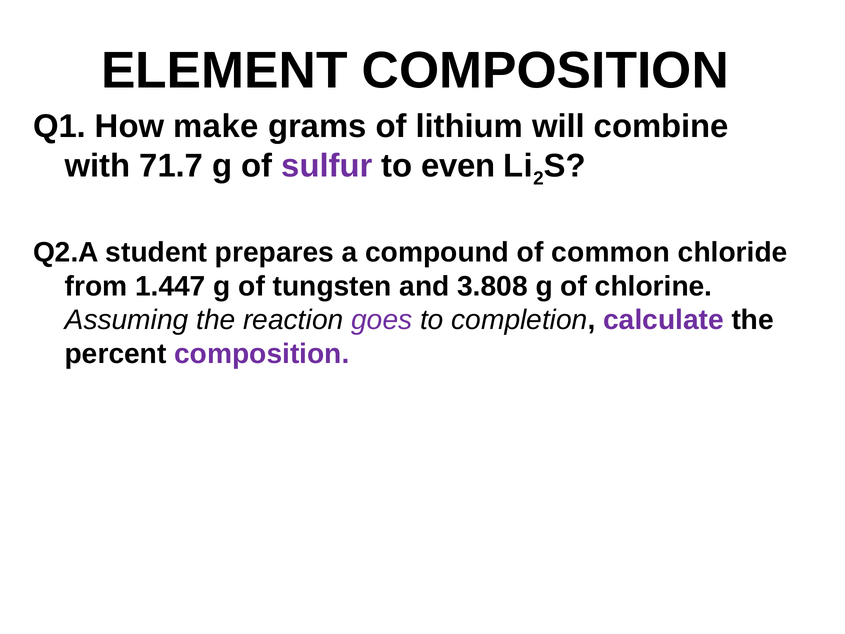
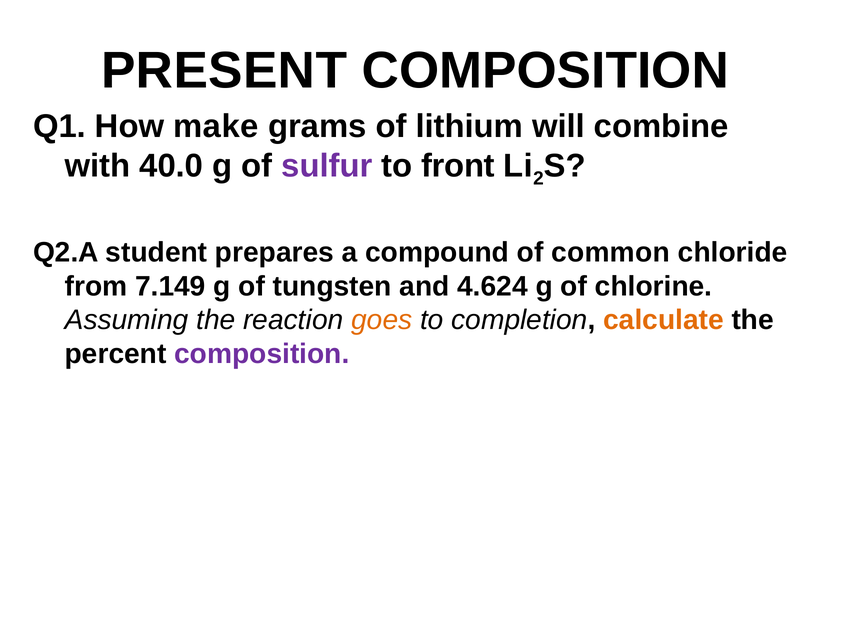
ELEMENT: ELEMENT -> PRESENT (224, 70)
71.7: 71.7 -> 40.0 (171, 166)
even: even -> front (458, 166)
1.447: 1.447 -> 7.149 (170, 286)
3.808: 3.808 -> 4.624 (493, 286)
goes colour: purple -> orange (382, 320)
calculate colour: purple -> orange (664, 320)
